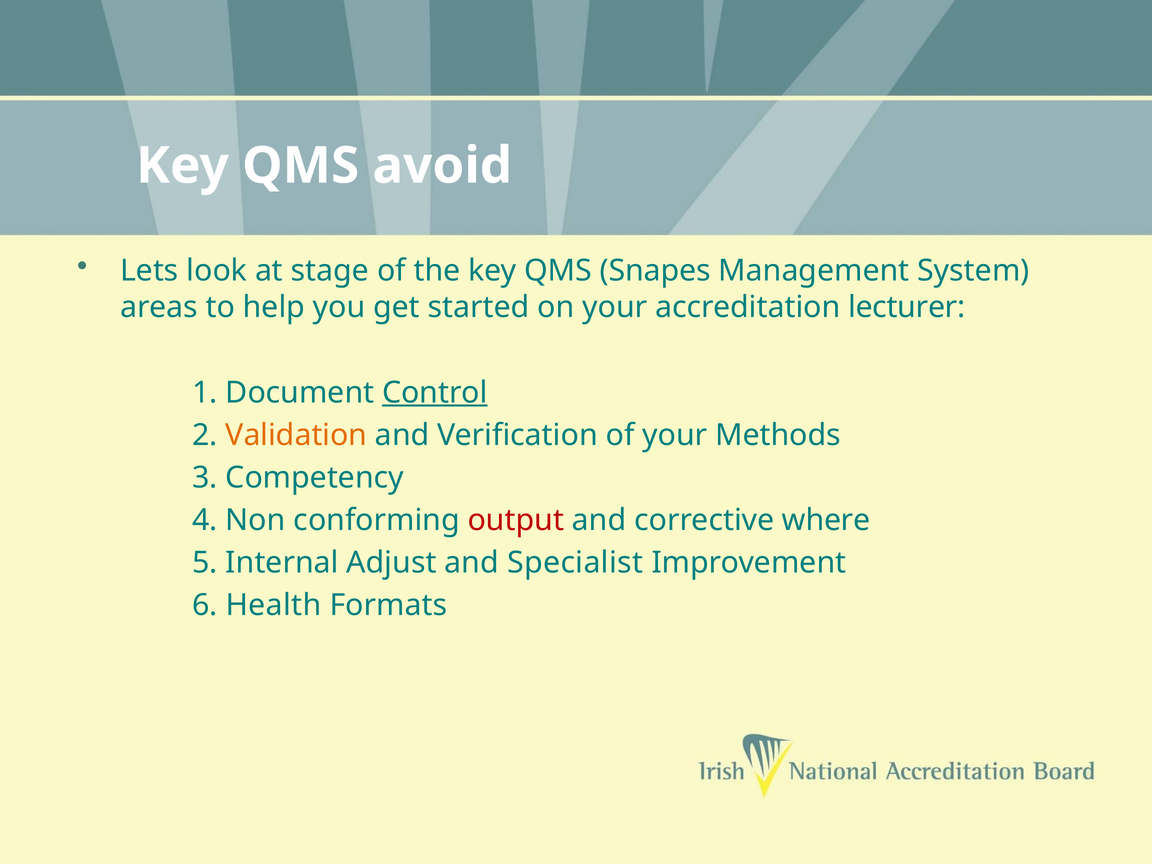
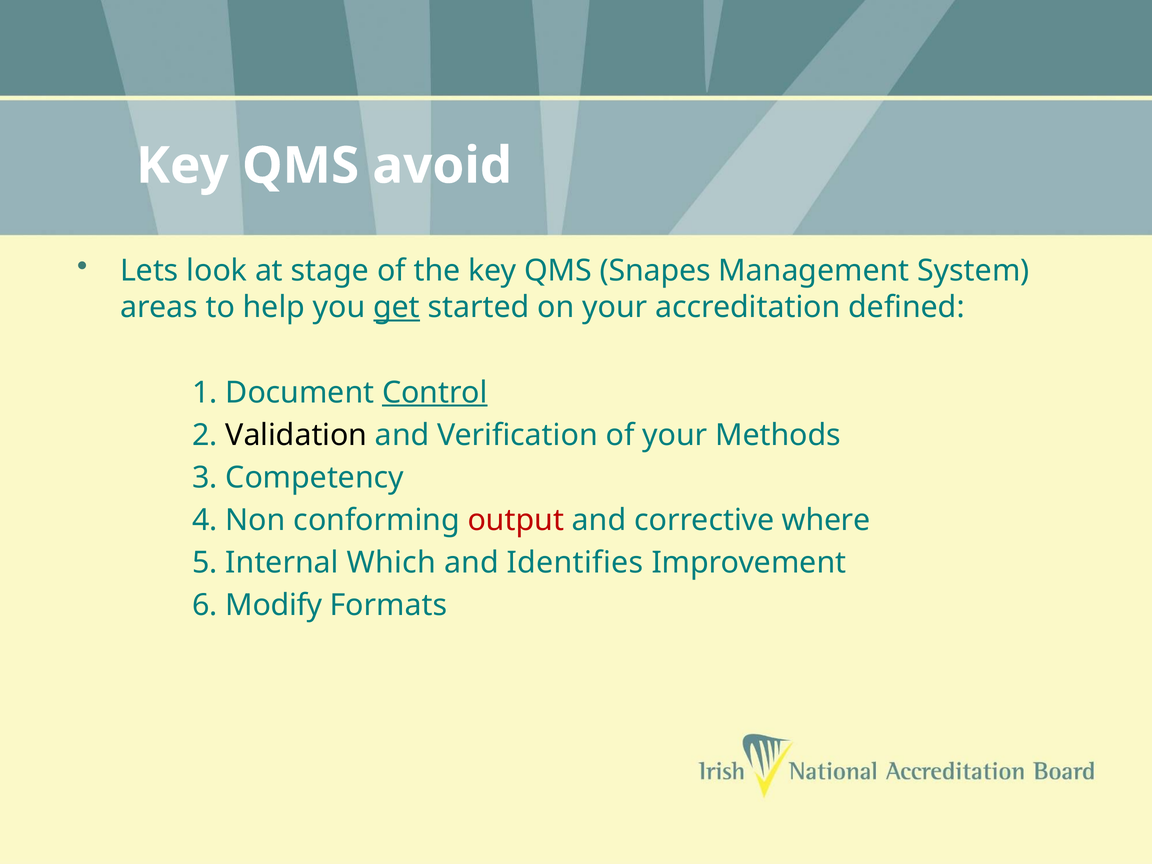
get underline: none -> present (397, 307)
lecturer: lecturer -> defined (907, 307)
Validation colour: orange -> black (296, 435)
Adjust: Adjust -> Which (391, 563)
Specialist: Specialist -> Identifies (575, 563)
Health: Health -> Modify (274, 605)
